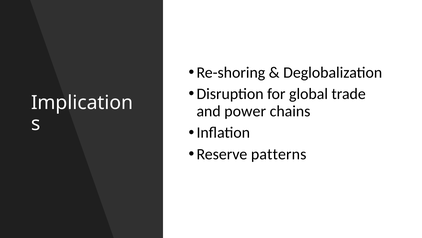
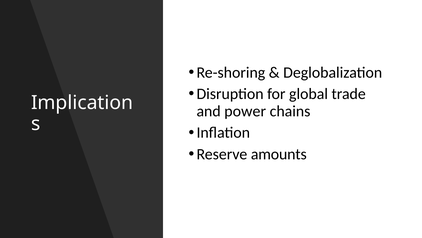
patterns: patterns -> amounts (279, 154)
